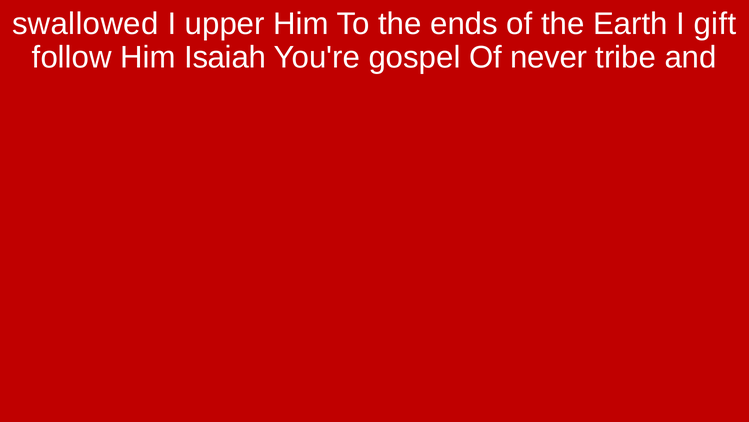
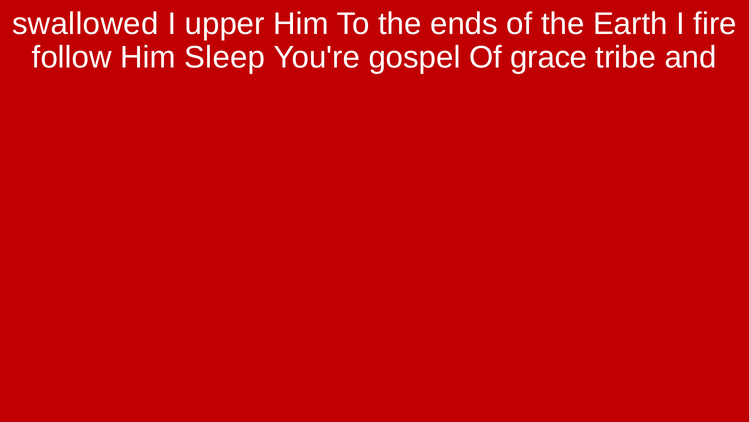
gift: gift -> fire (715, 24)
Isaiah: Isaiah -> Sleep (225, 57)
never: never -> grace (549, 57)
